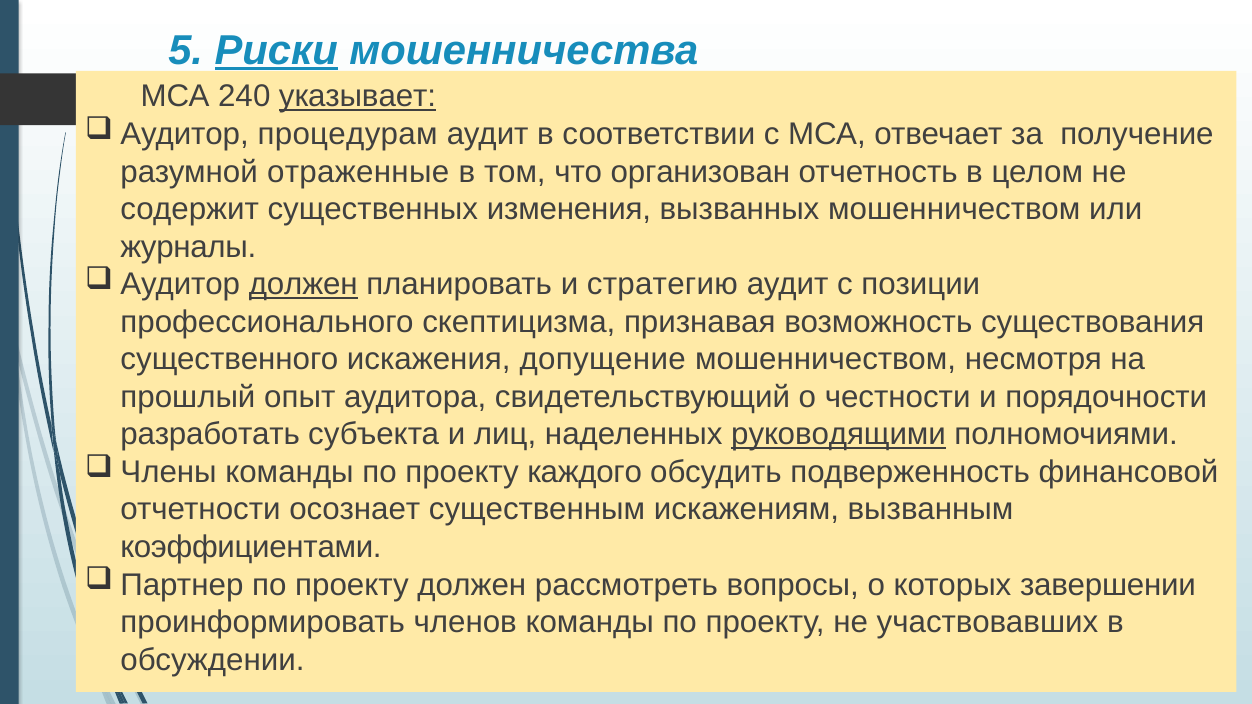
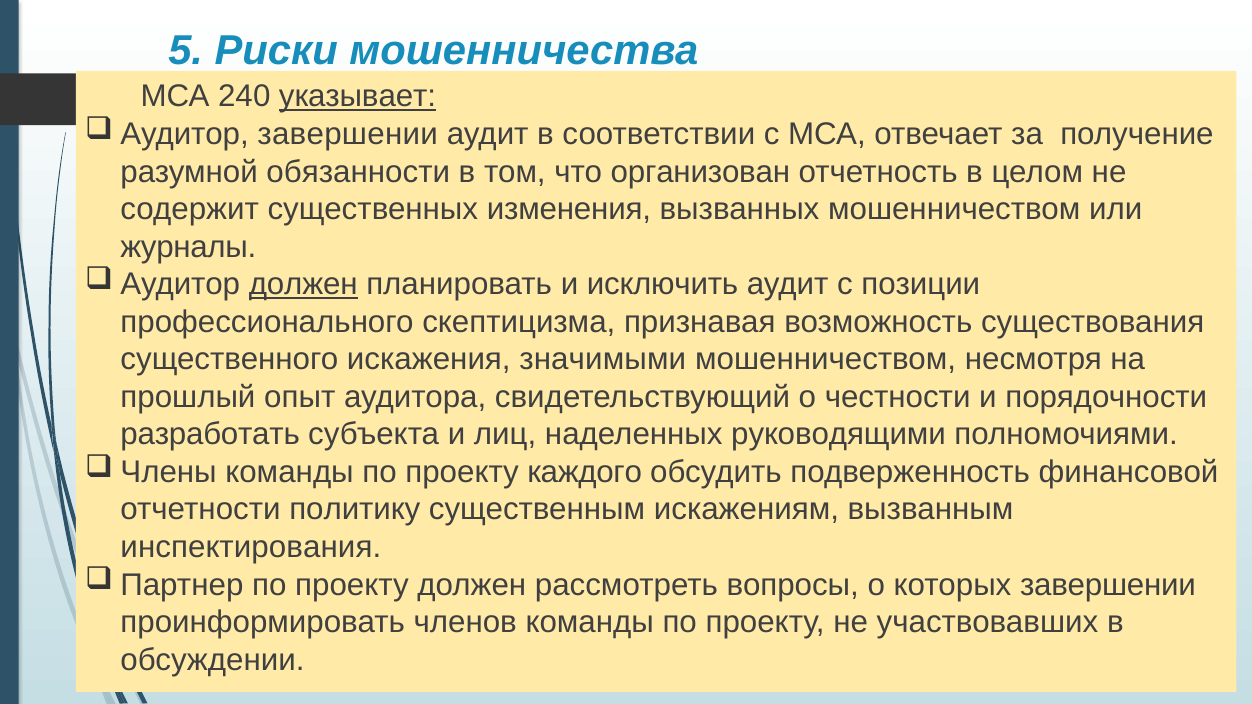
Риски underline: present -> none (276, 51)
процедурам: процедурам -> завершении (348, 134)
отраженные: отраженные -> обязанности (358, 172)
стратегию: стратегию -> исключить (663, 284)
допущение: допущение -> значимыми (603, 360)
руководящими underline: present -> none (839, 435)
осознает: осознает -> политику (355, 510)
коэффициентами: коэффициентами -> инспектирования (251, 547)
